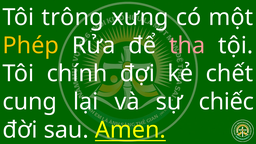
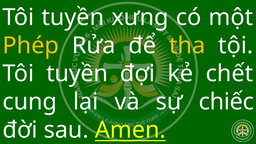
trông: trông -> tuyền (73, 17)
tha colour: pink -> yellow (187, 45)
chính: chính -> tuyền (77, 74)
